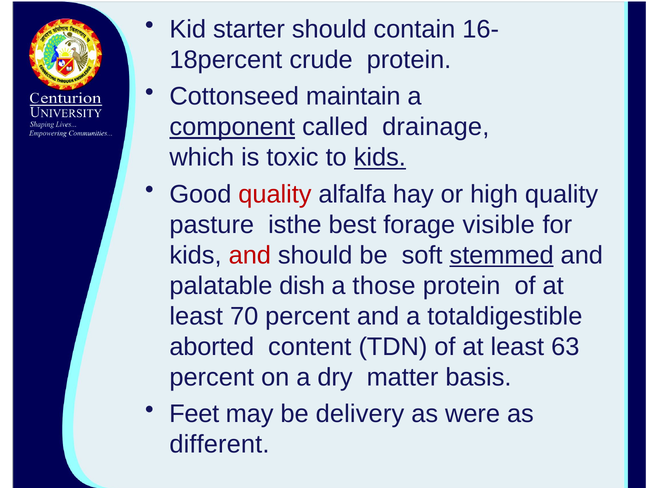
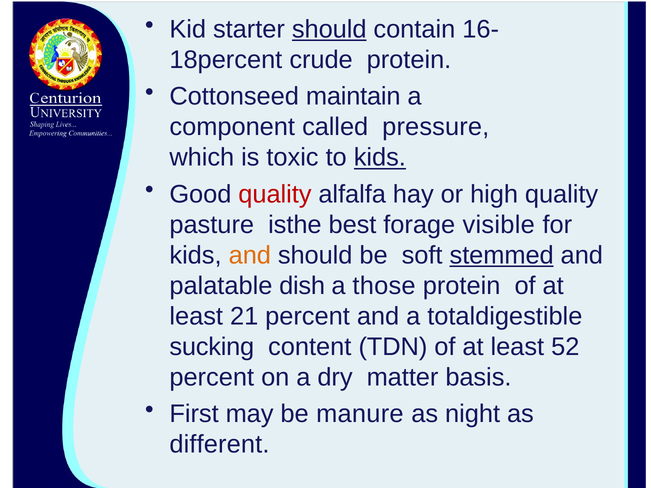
should underline: none -> present (329, 29)
component underline: present -> none (232, 127)
drainage: drainage -> pressure (436, 127)
and colour: red -> orange (250, 255)
70: 70 -> 21 (244, 316)
aborted: aborted -> sucking (212, 347)
63: 63 -> 52 (565, 347)
Feet: Feet -> First (194, 414)
delivery: delivery -> manure (360, 414)
were: were -> night (473, 414)
